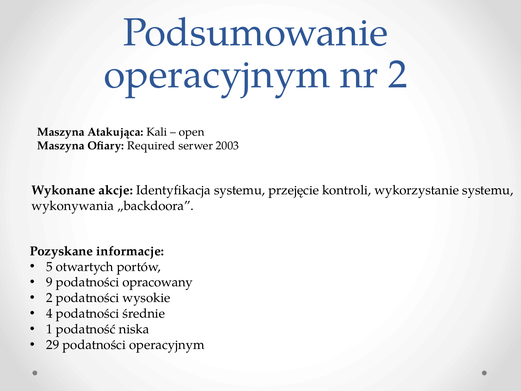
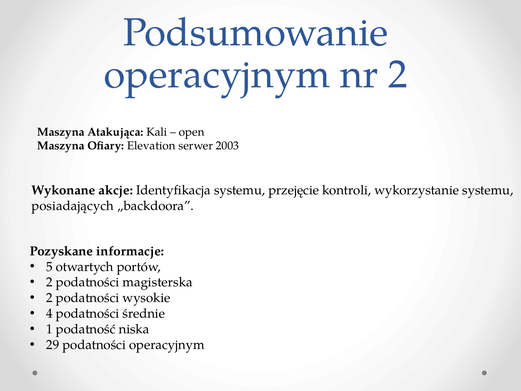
Required: Required -> Elevation (151, 146)
wykonywania: wykonywania -> posiadających (73, 206)
9: 9 -> 2 (49, 282)
opracowany: opracowany -> magisterska (158, 282)
